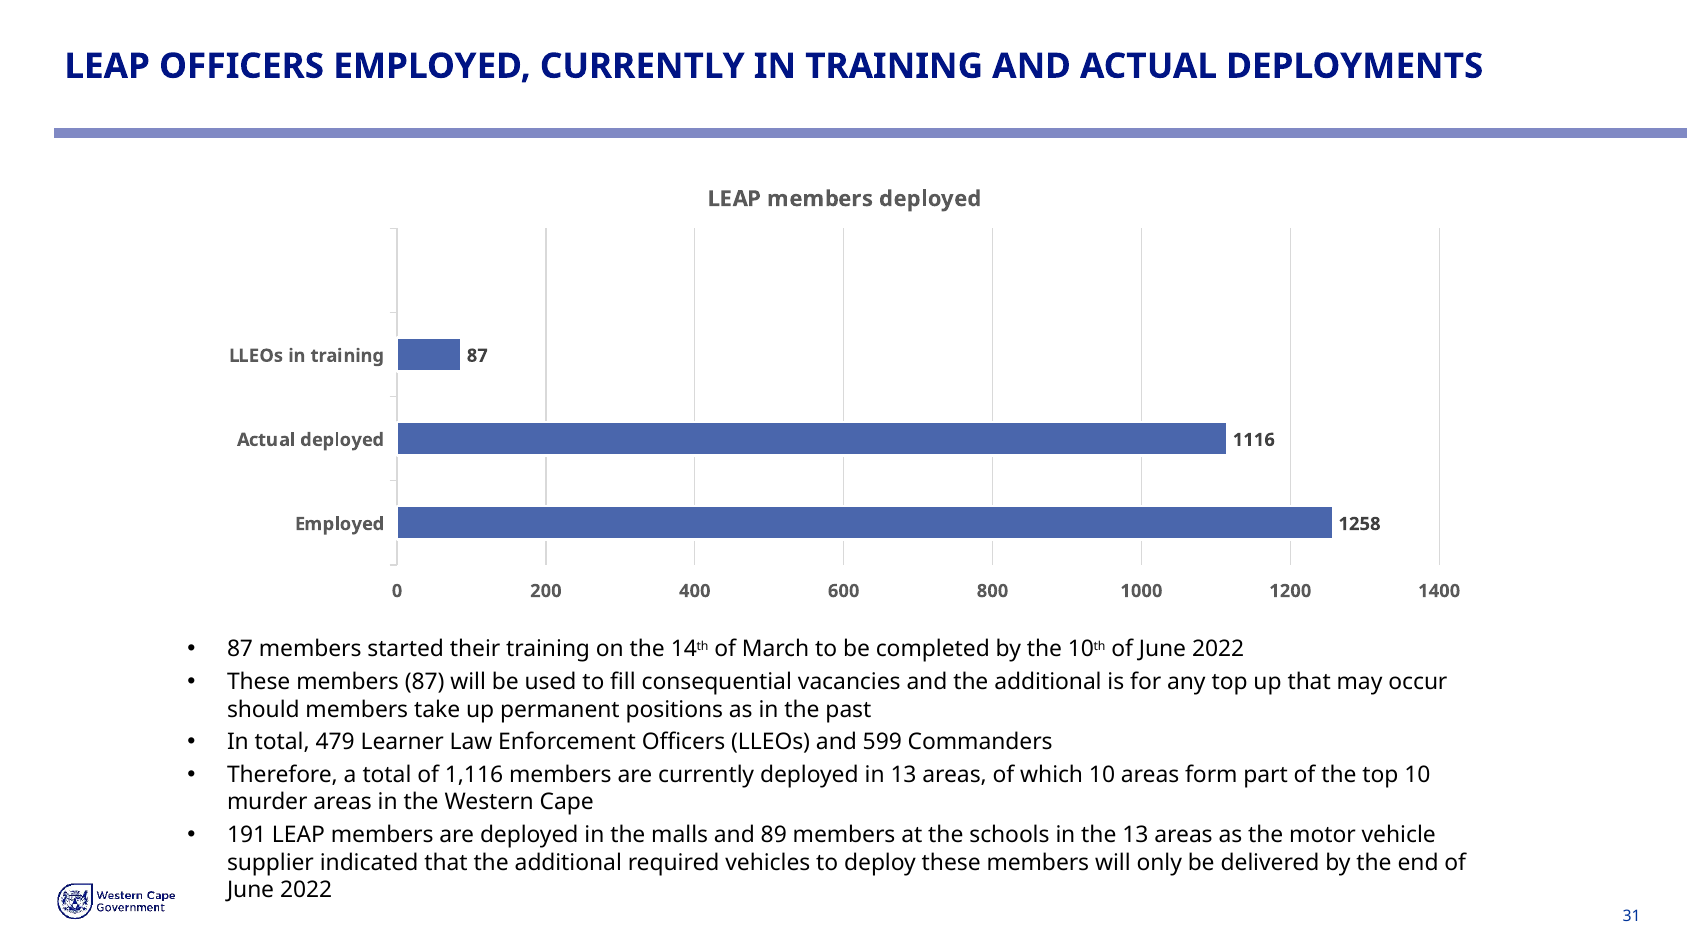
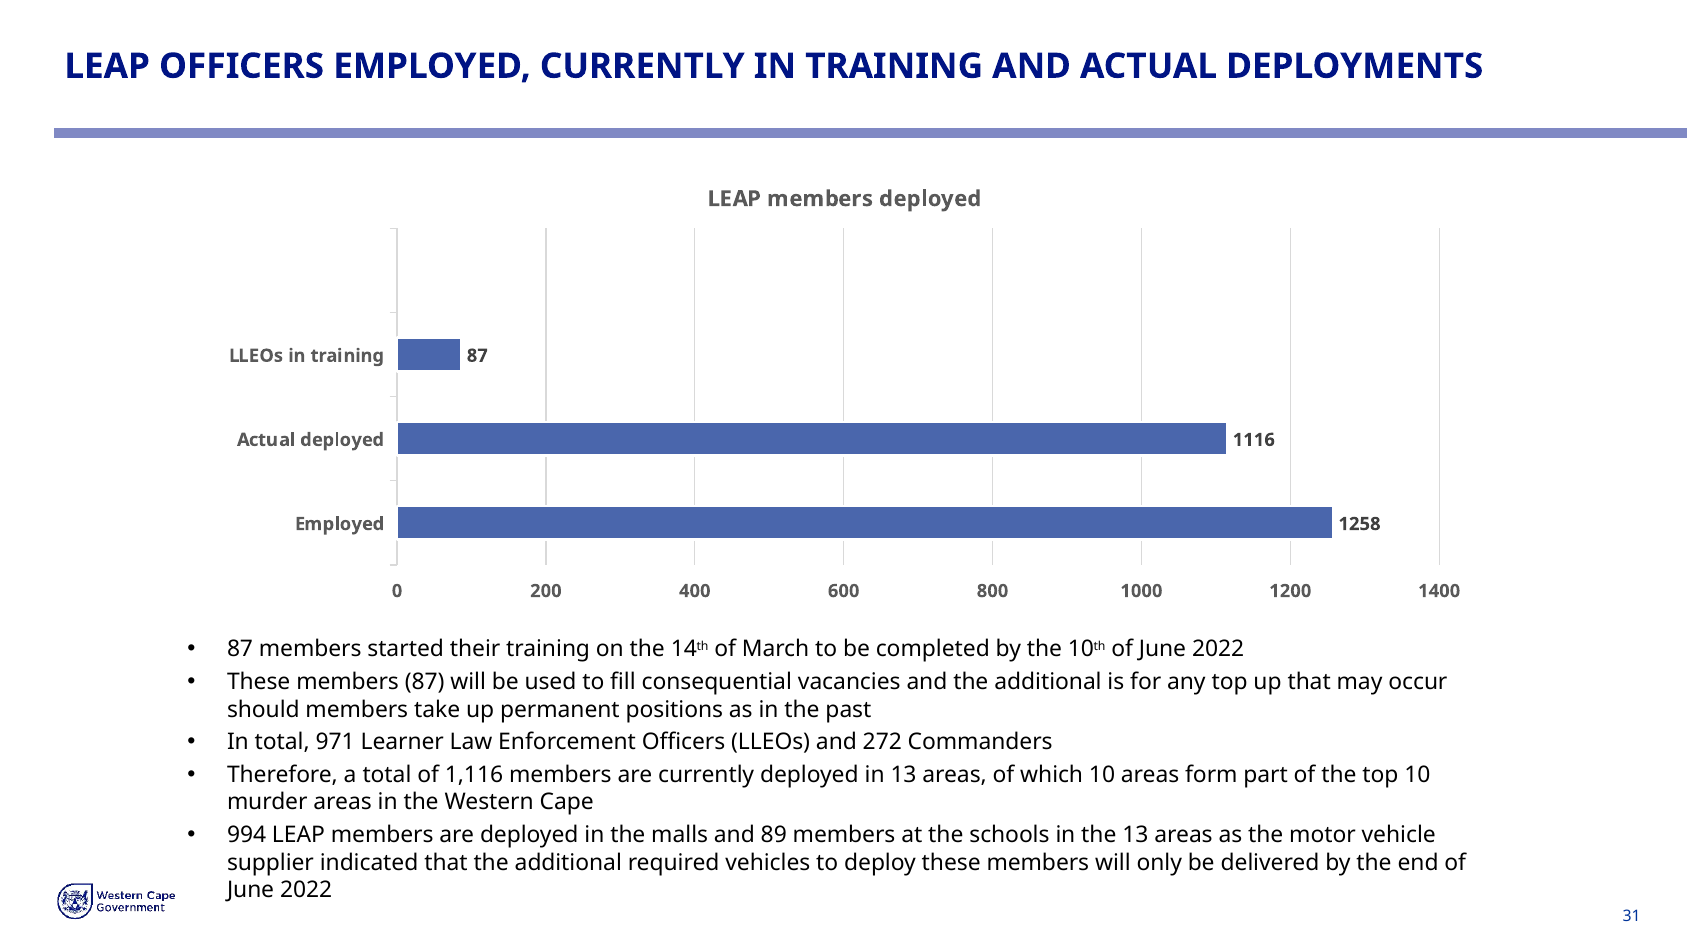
479: 479 -> 971 (335, 742)
599: 599 -> 272 (882, 742)
191: 191 -> 994 (247, 835)
